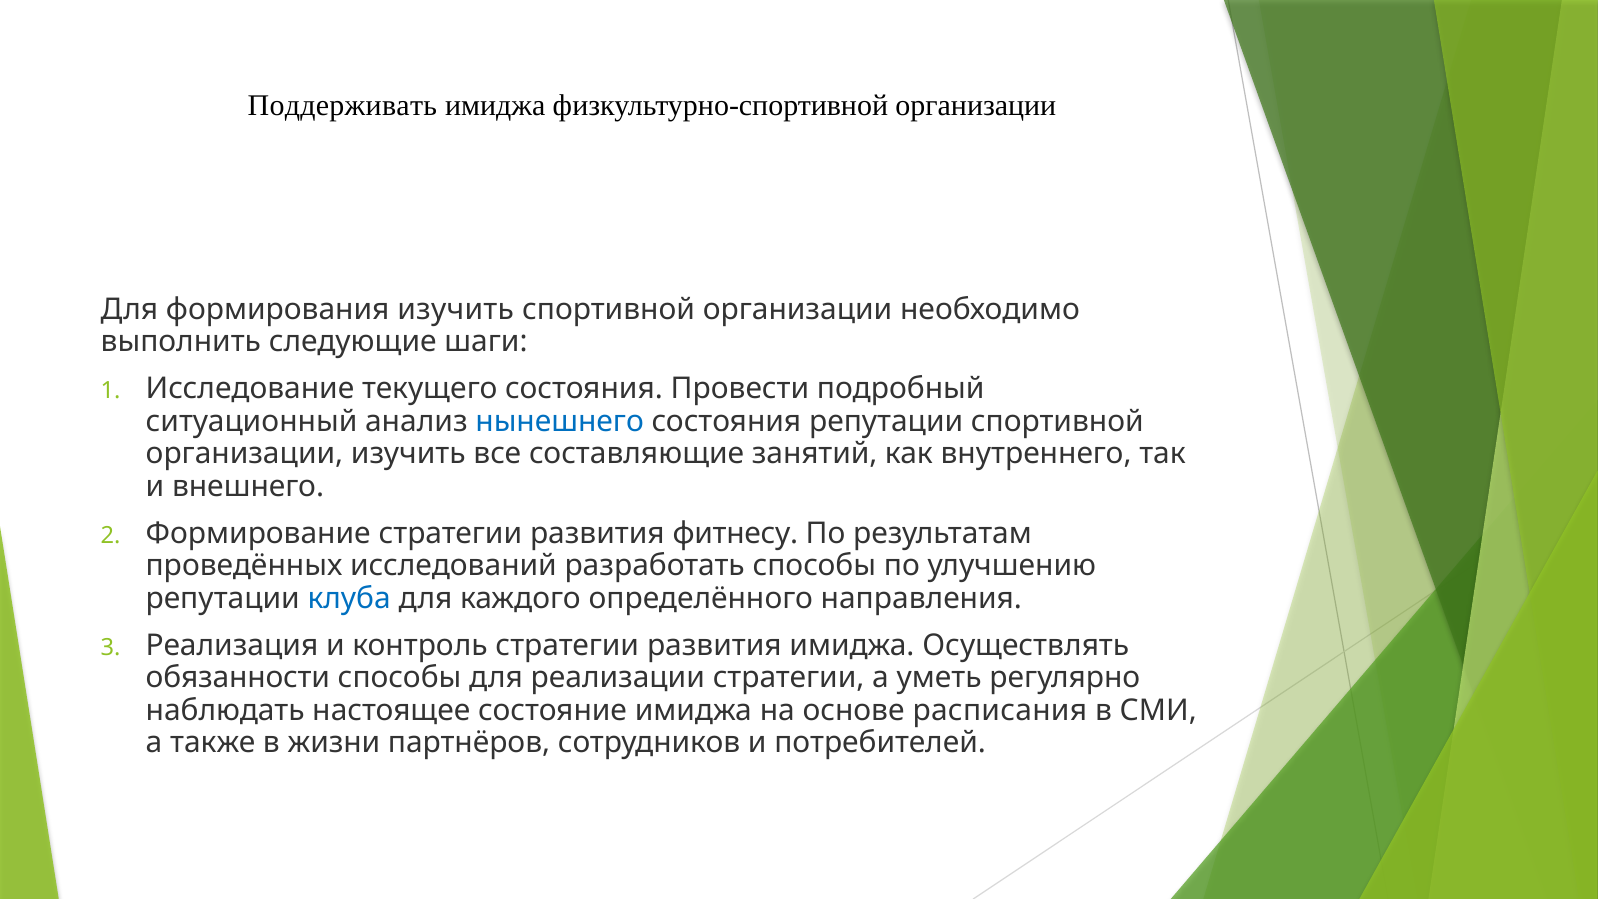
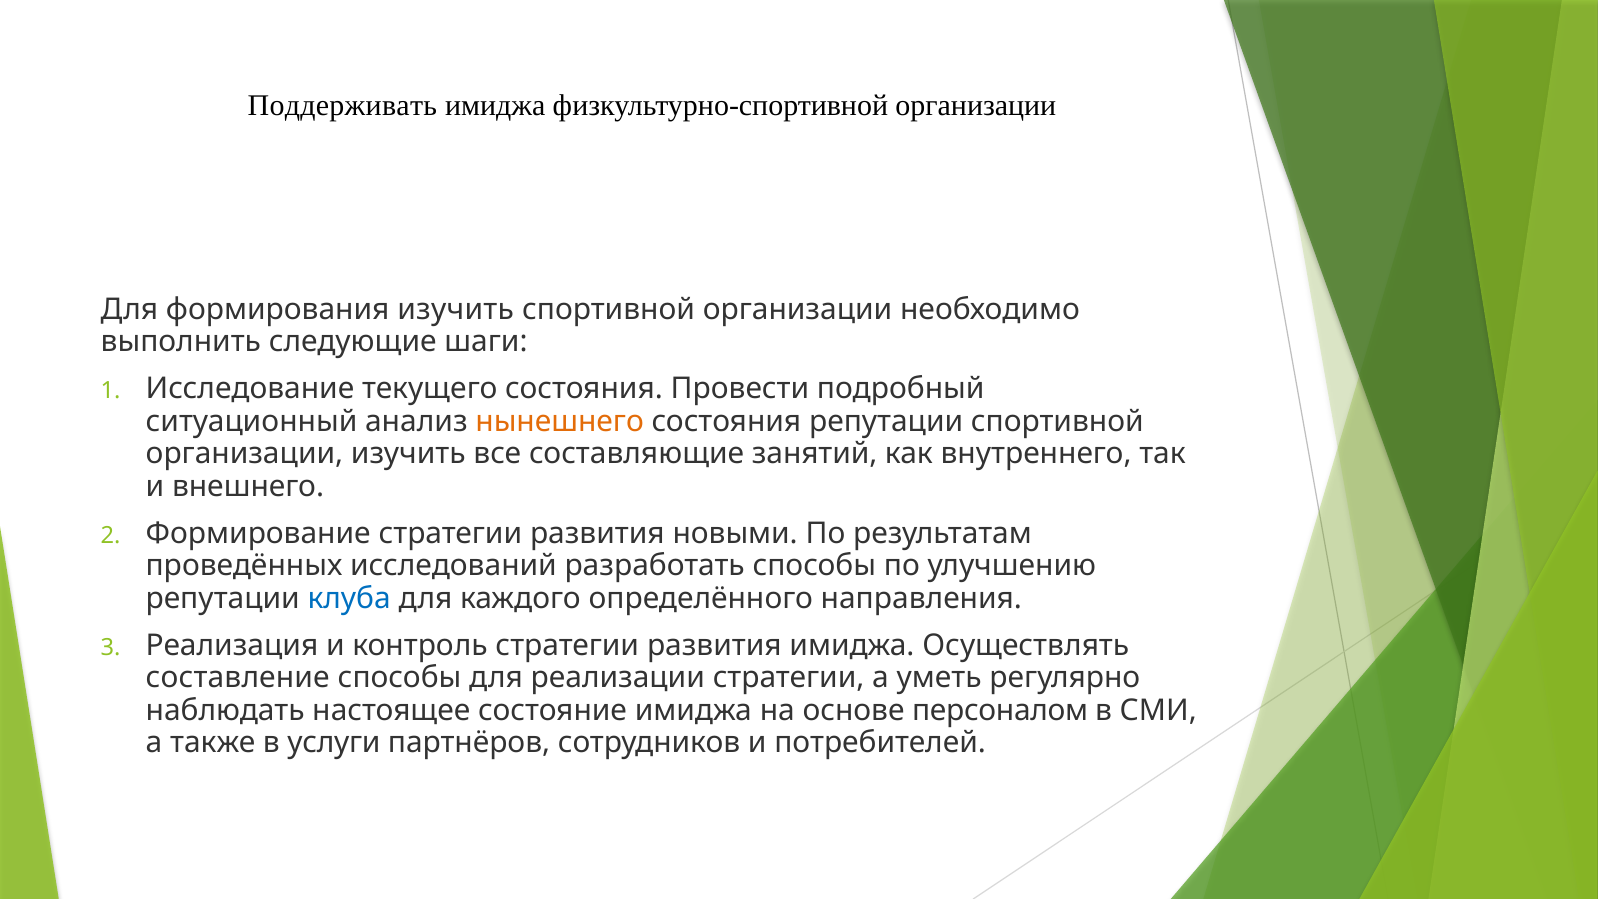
нынешнего colour: blue -> orange (560, 421)
фитнесу: фитнесу -> новыми (735, 533)
обязанности: обязанности -> составление (238, 678)
расписания: расписания -> персоналом (1000, 710)
жизни: жизни -> услуги (334, 743)
